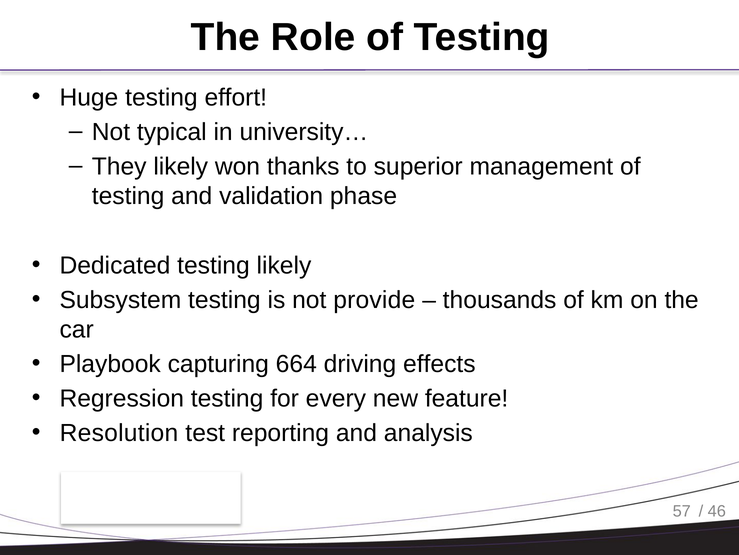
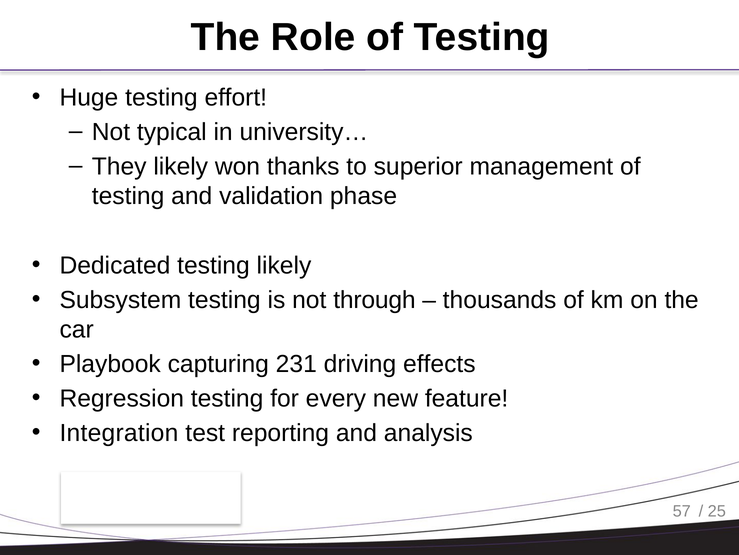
provide: provide -> through (374, 299)
664: 664 -> 231 (296, 364)
Resolution: Resolution -> Integration (119, 432)
46: 46 -> 25 (717, 511)
